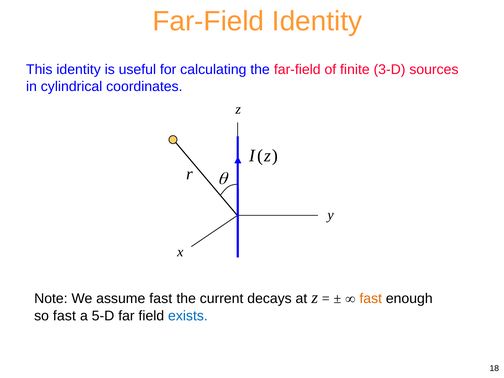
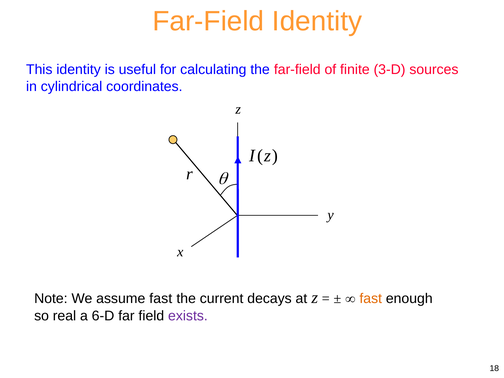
so fast: fast -> real (64, 316)
5-D: 5-D -> 6-D (103, 316)
exists colour: blue -> purple (188, 316)
